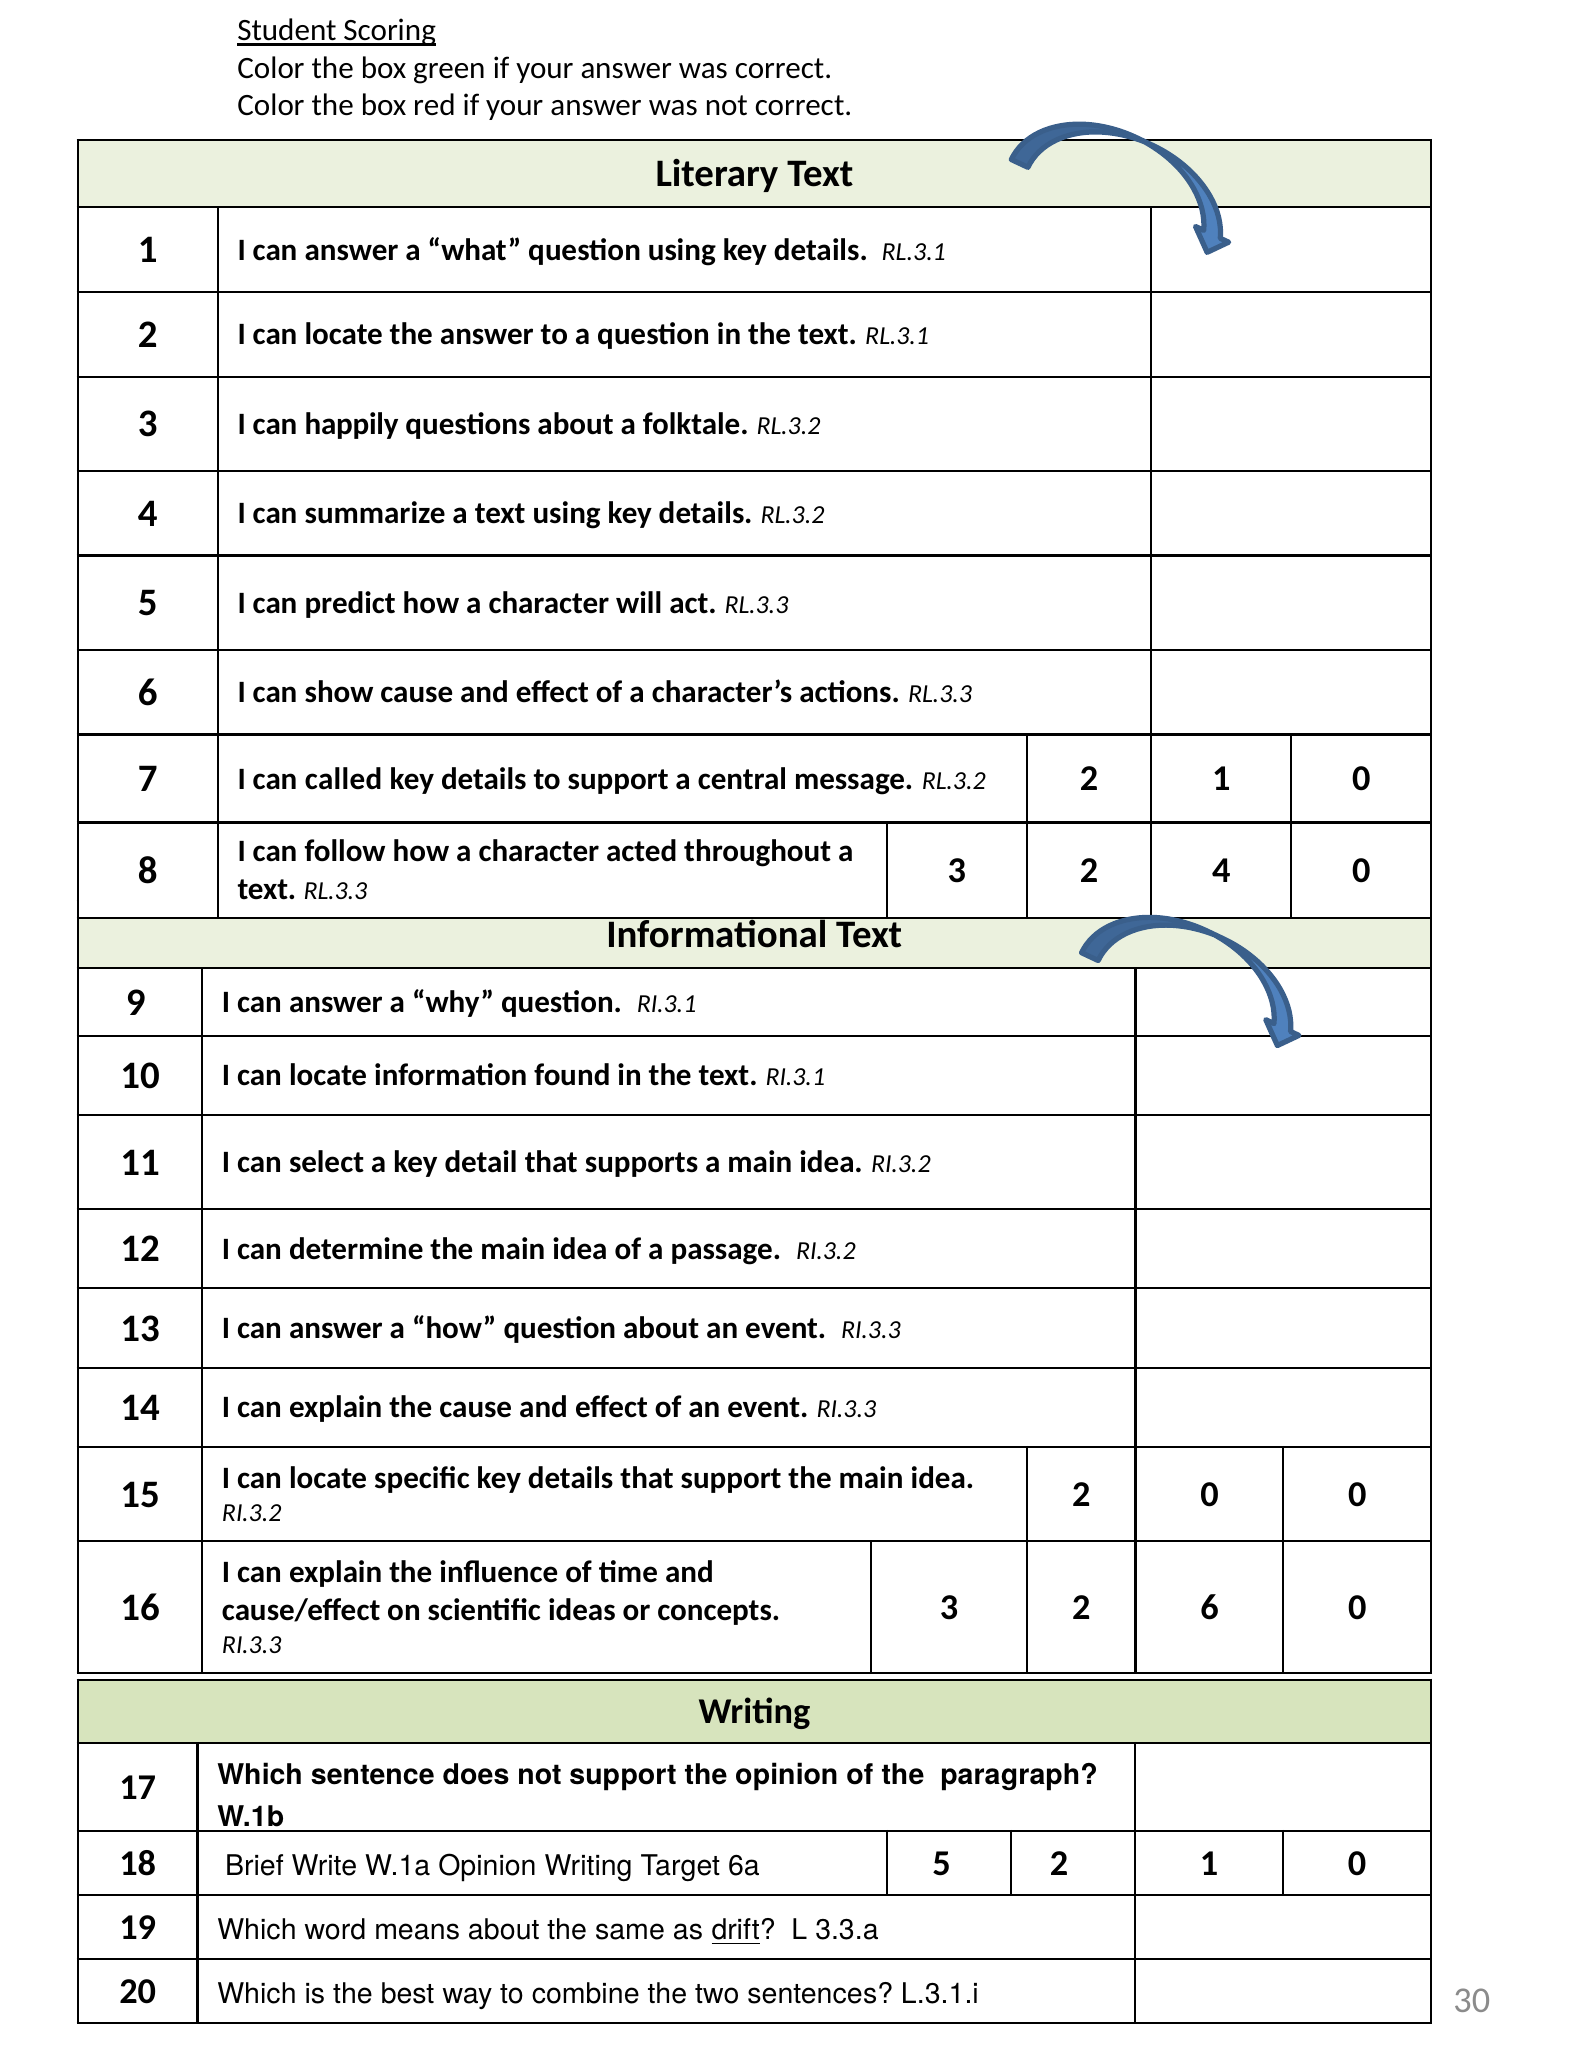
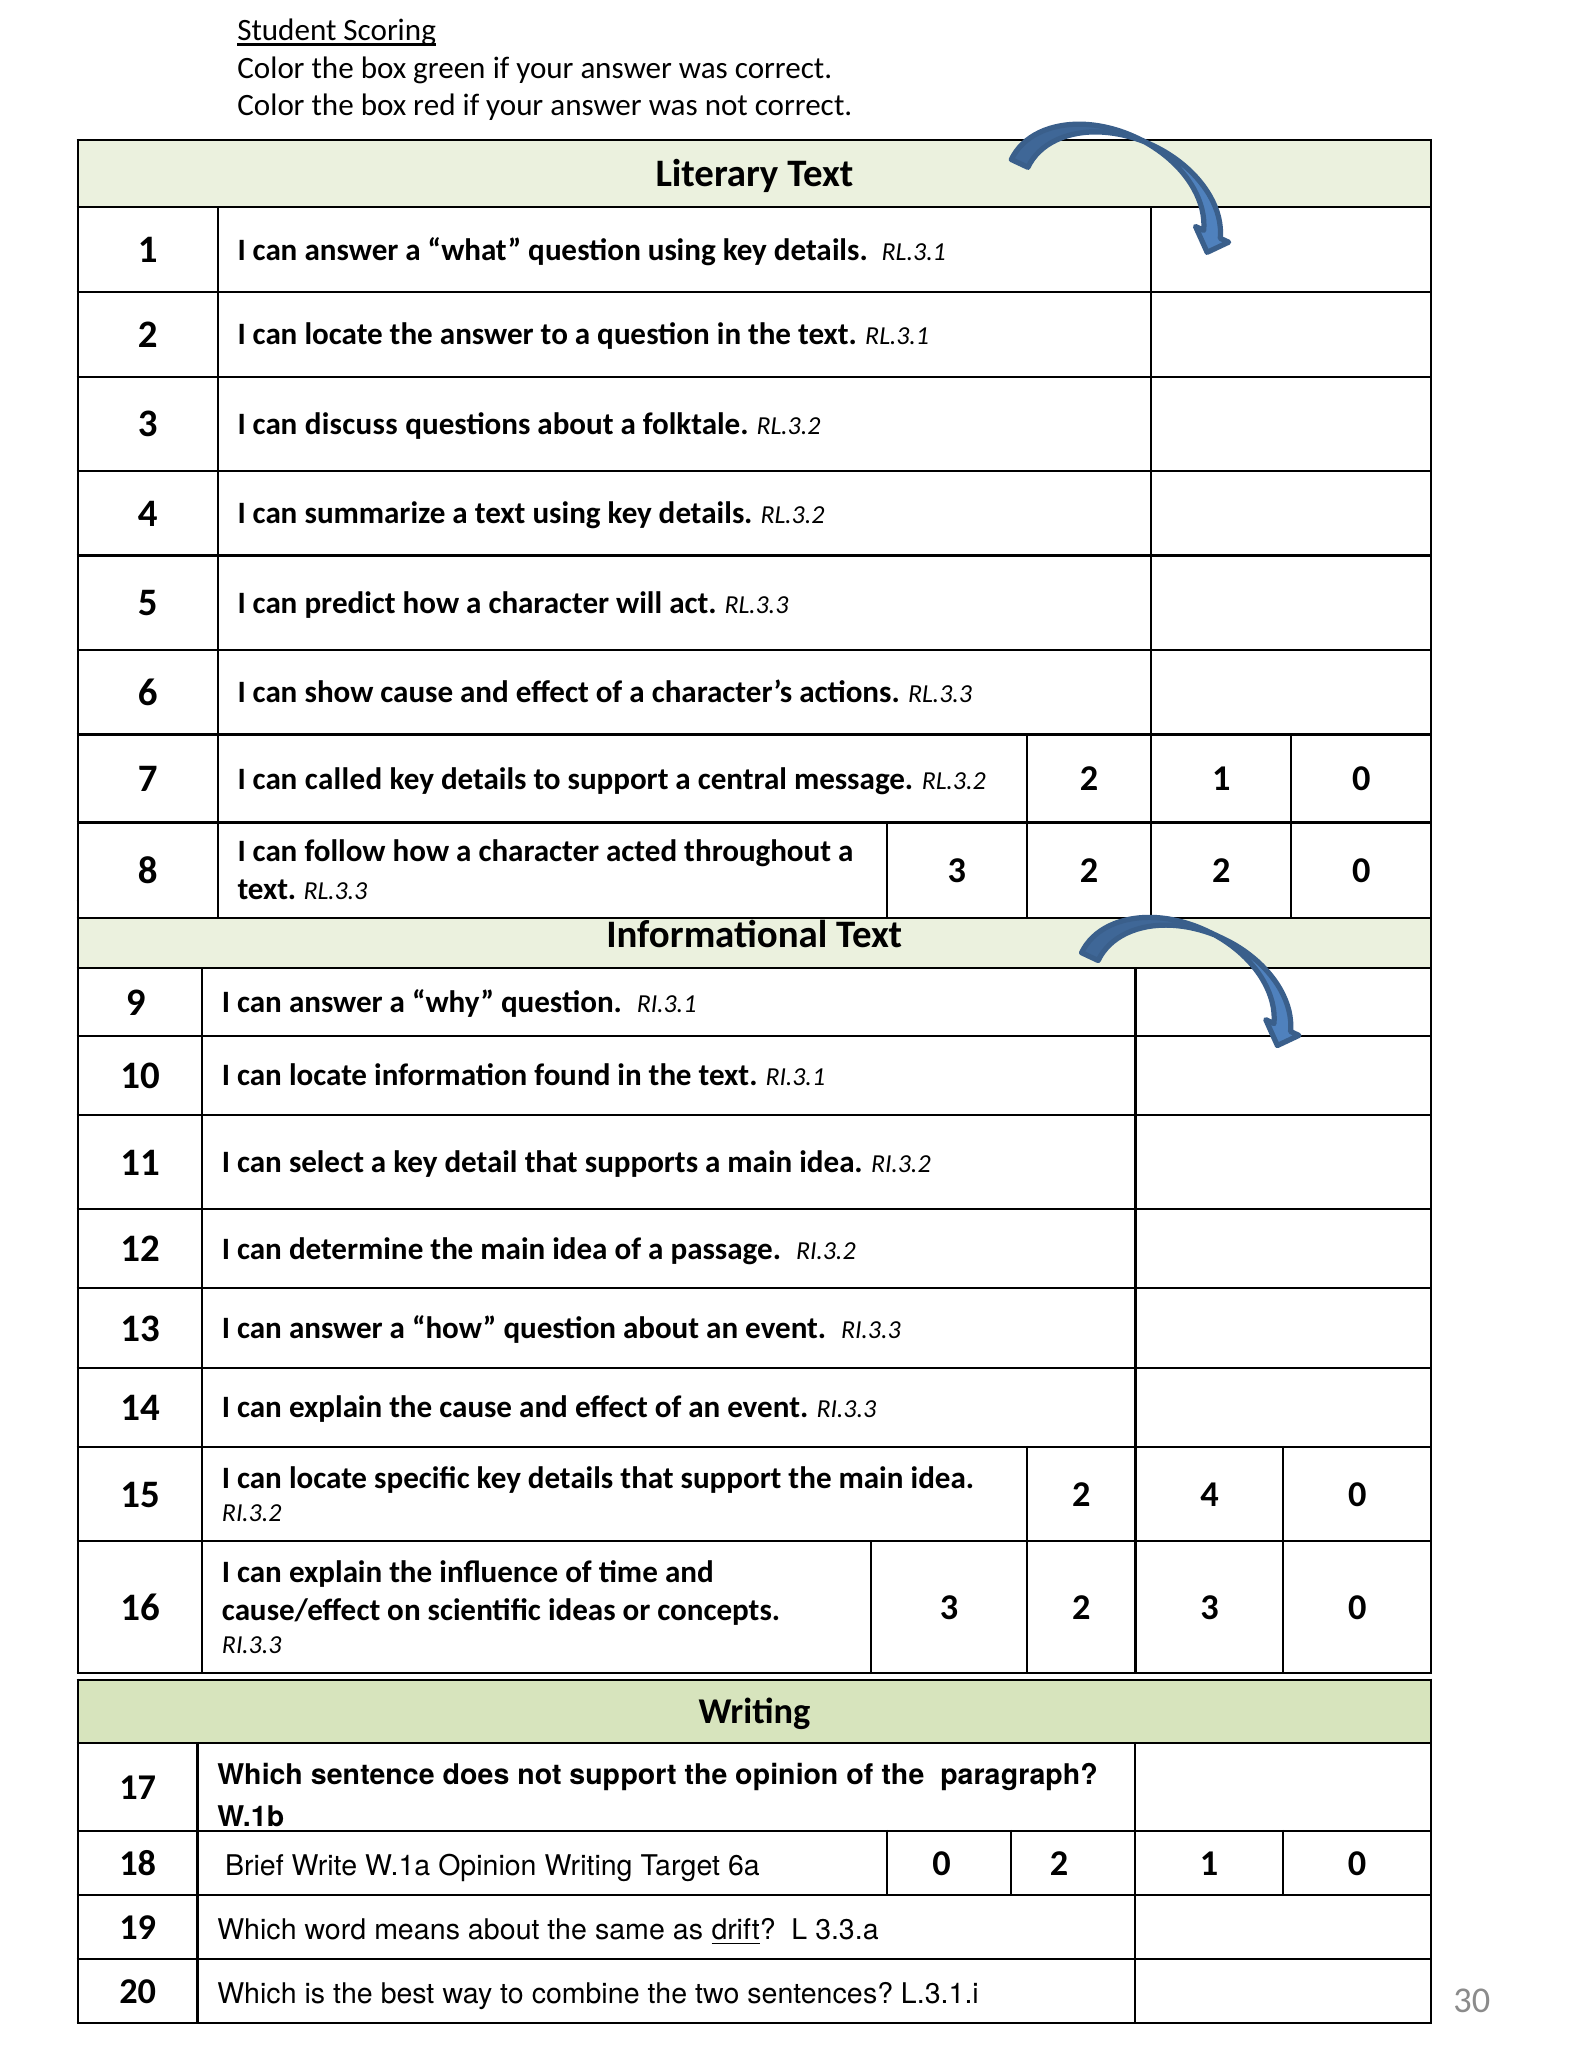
happily: happily -> discuss (351, 424)
2 4: 4 -> 2 (1221, 871)
2 0: 0 -> 4 (1209, 1495)
2 6: 6 -> 3 (1209, 1608)
6a 5: 5 -> 0 (941, 1864)
